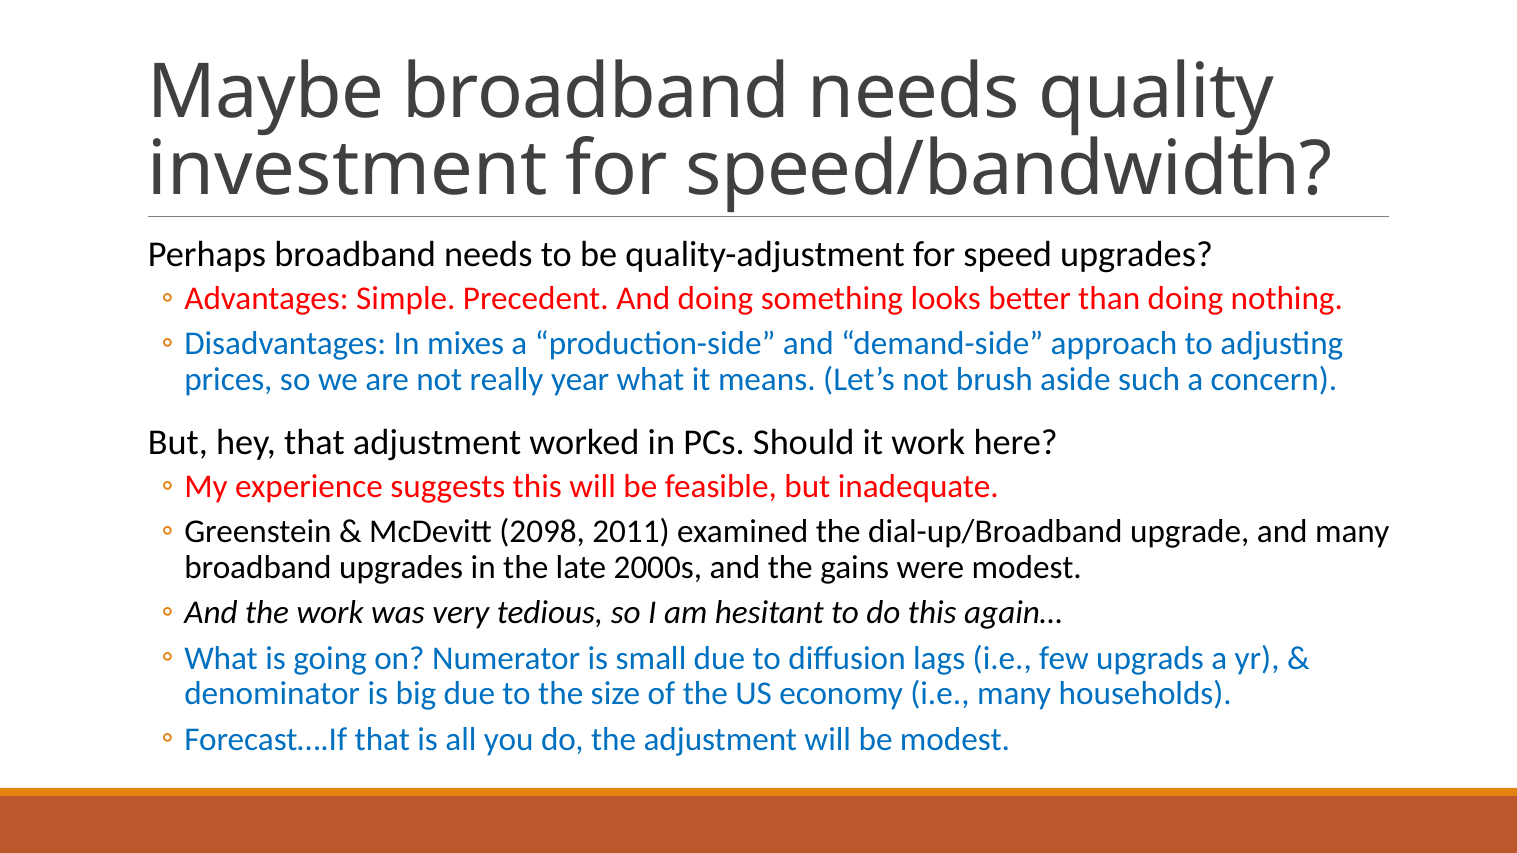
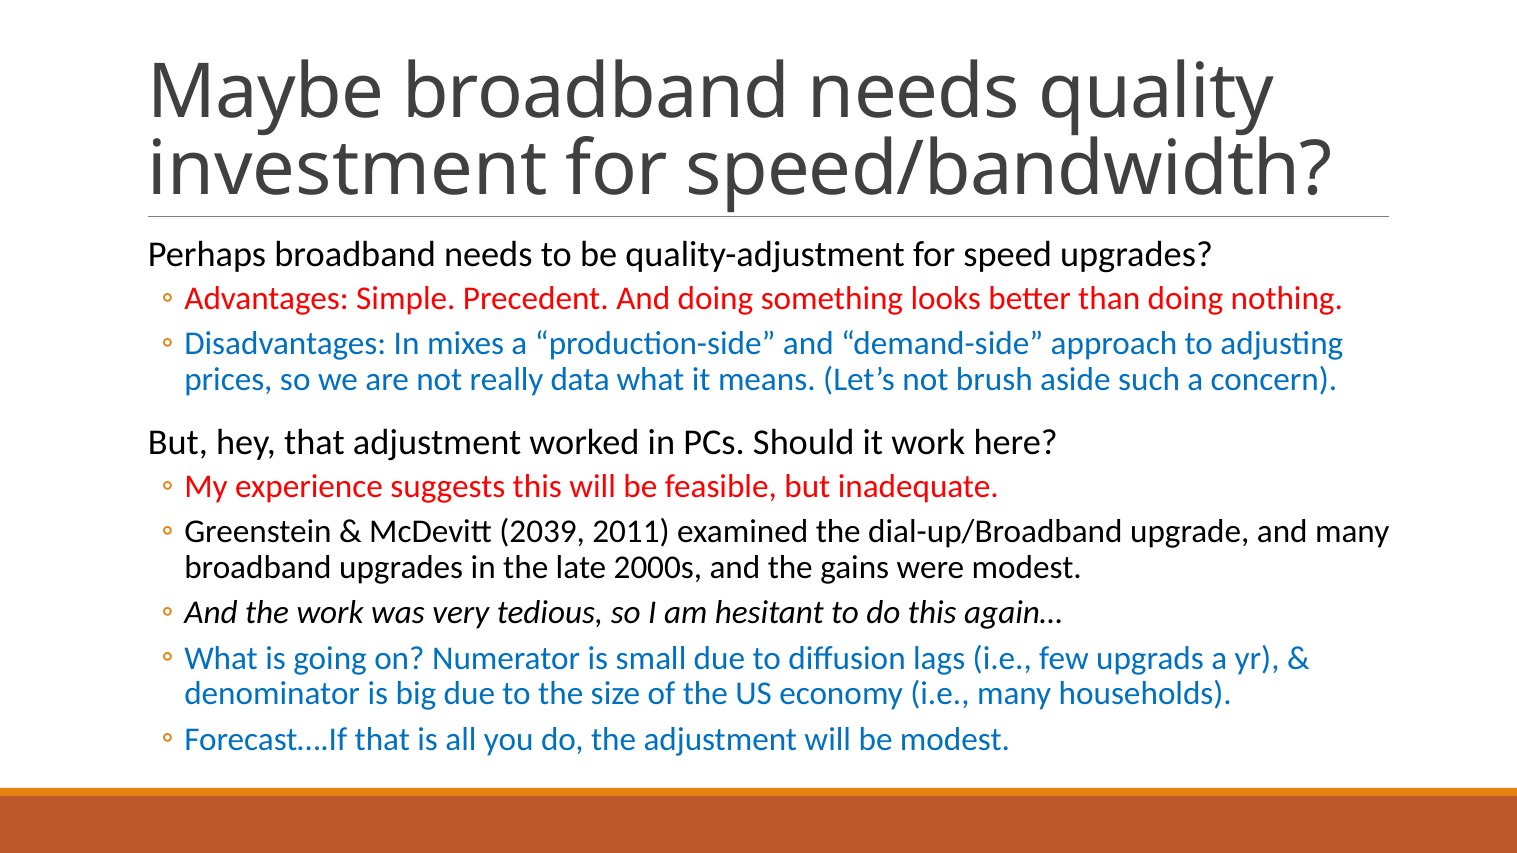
year: year -> data (580, 380)
2098: 2098 -> 2039 (542, 532)
